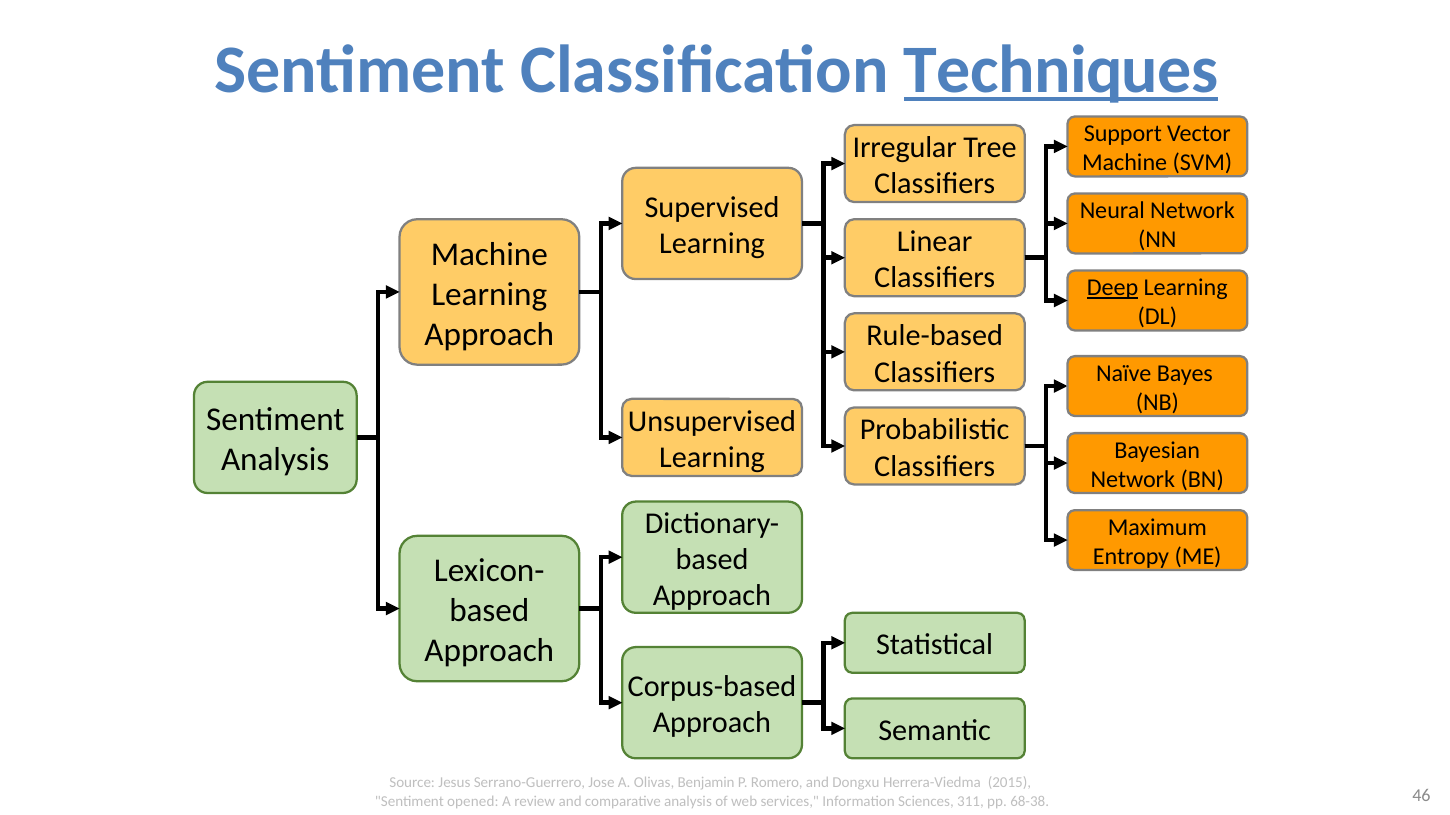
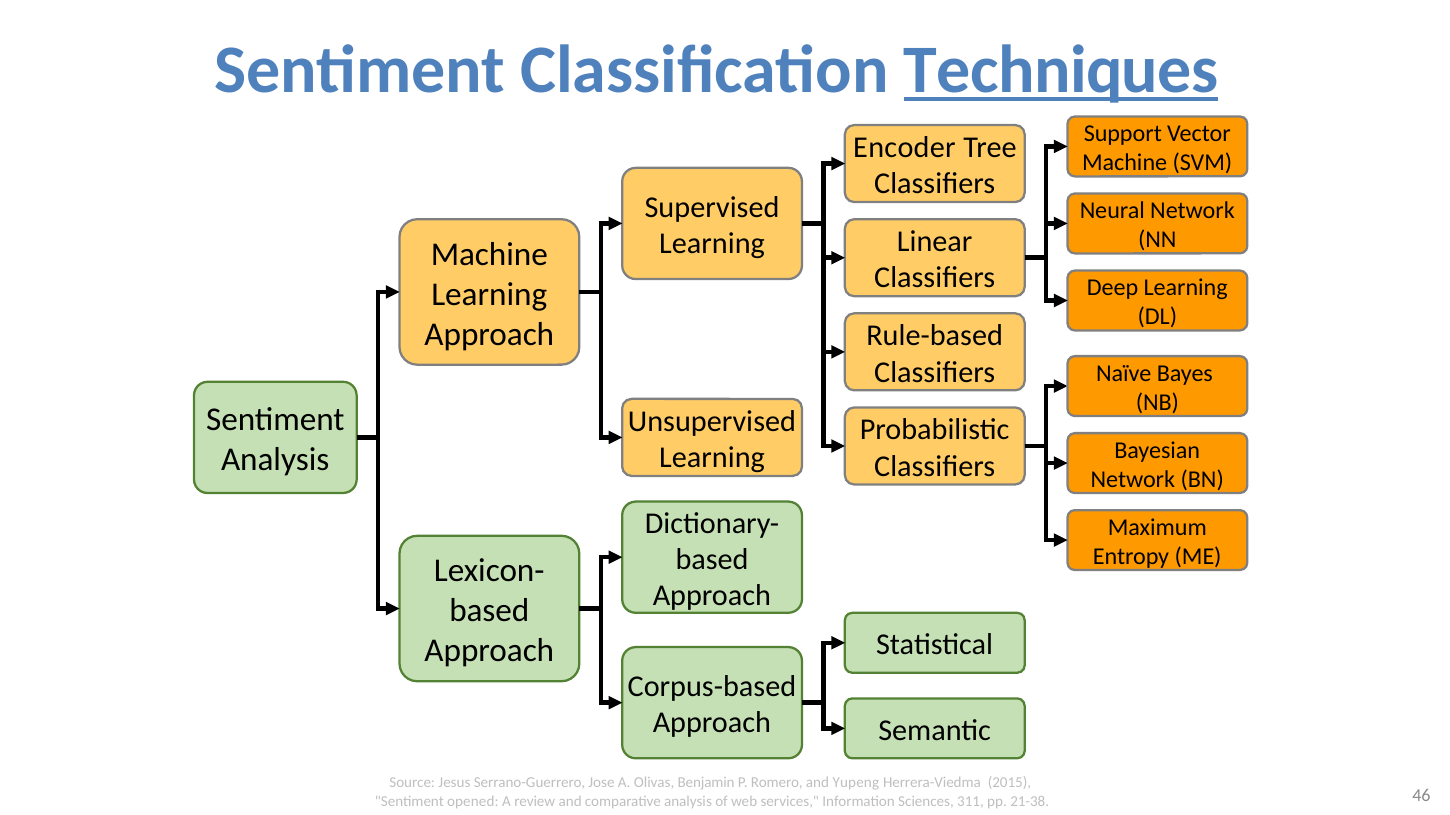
Irregular: Irregular -> Encoder (904, 148)
Deep underline: present -> none (1112, 288)
Dongxu: Dongxu -> Yupeng (856, 783)
68-38: 68-38 -> 21-38 (1030, 802)
